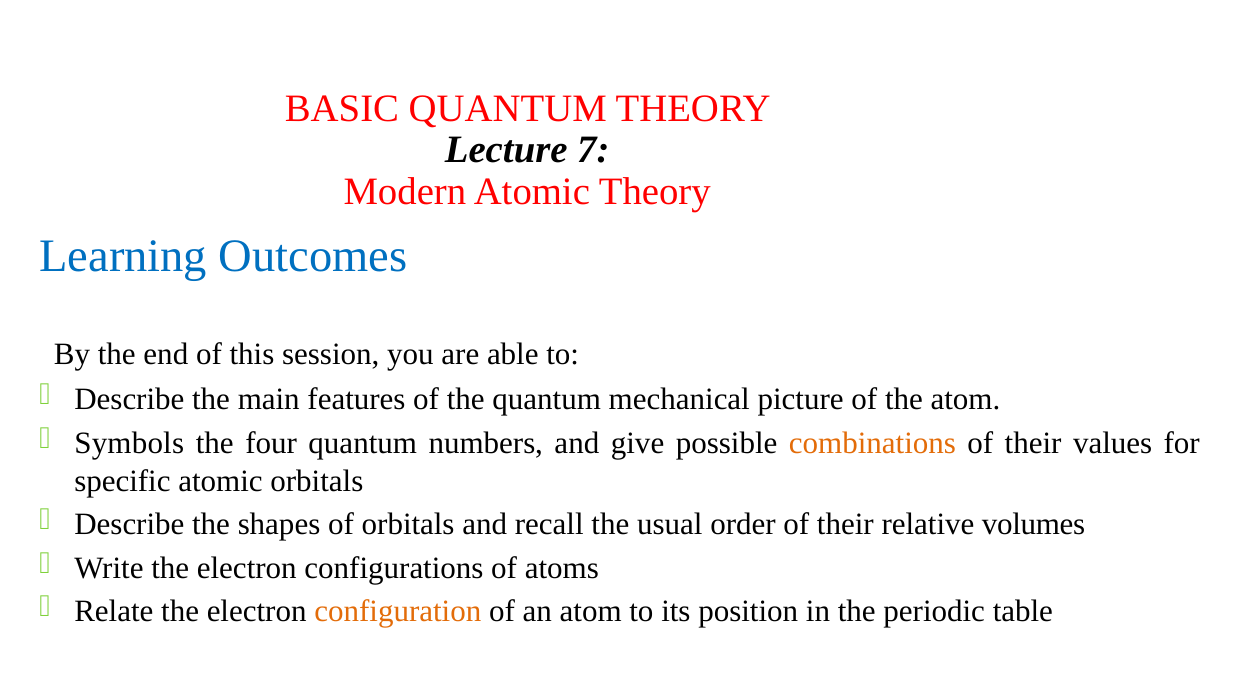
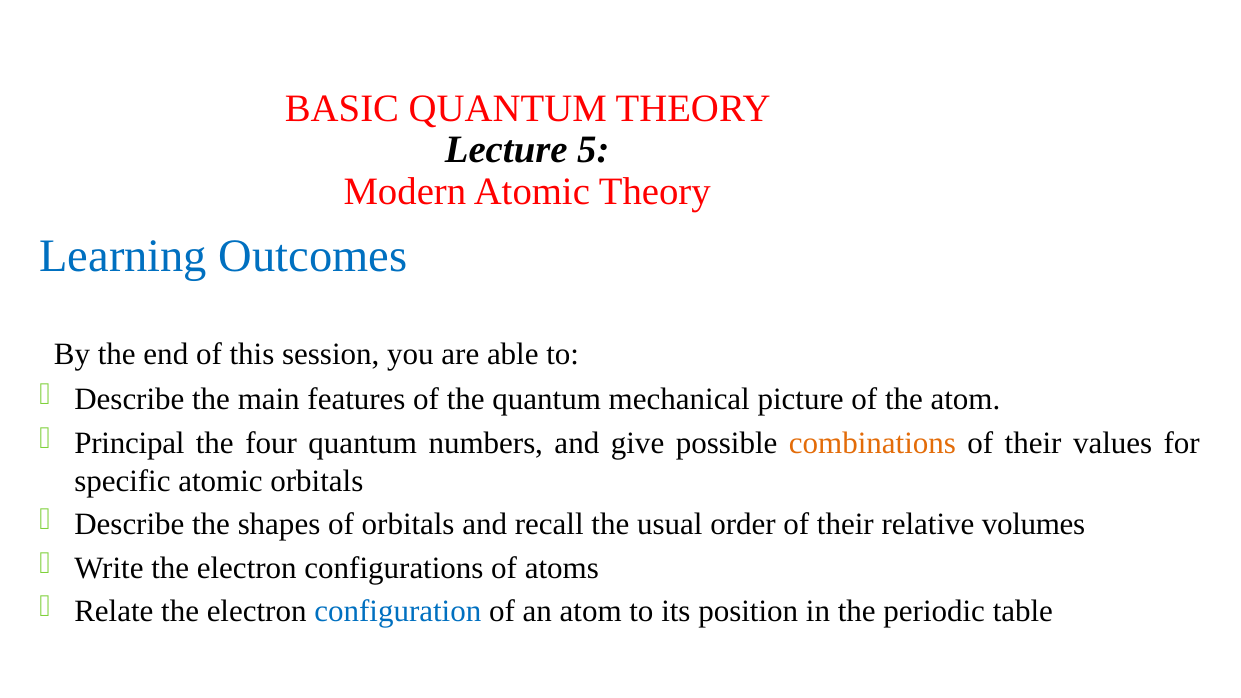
7: 7 -> 5 (593, 150)
Symbols: Symbols -> Principal (129, 443)
configuration colour: orange -> blue (398, 612)
